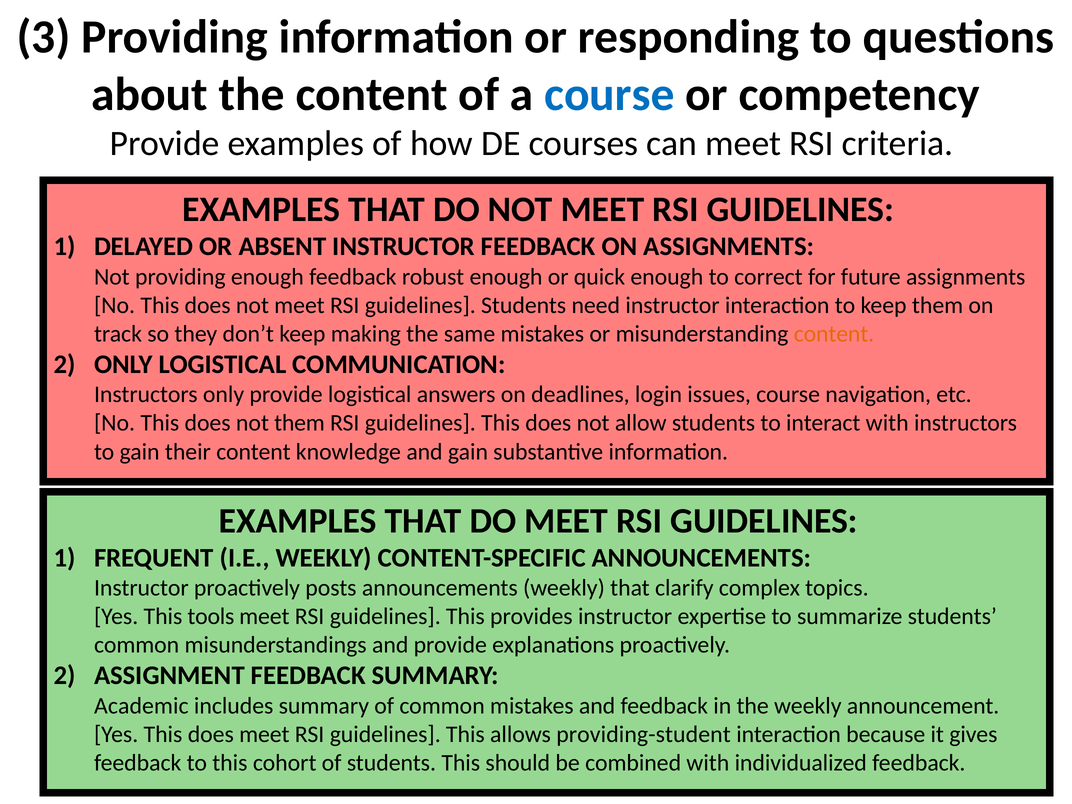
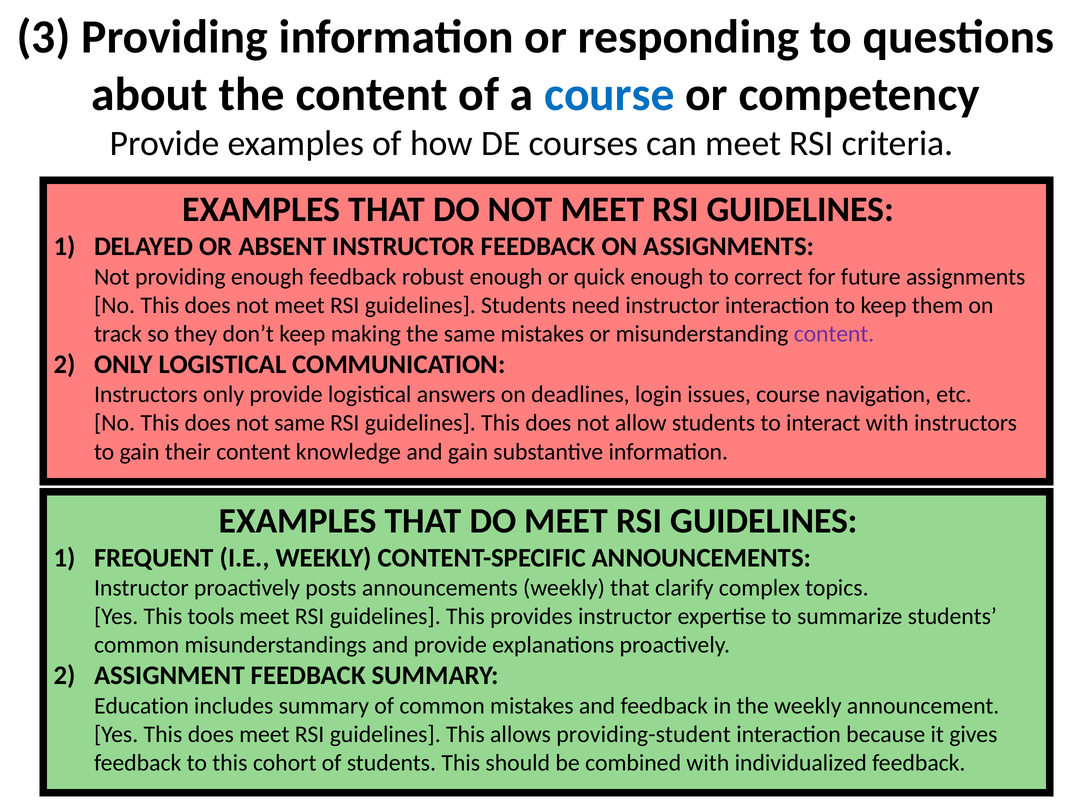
content colour: orange -> purple (834, 334)
not them: them -> same (300, 423)
Academic: Academic -> Education (141, 706)
